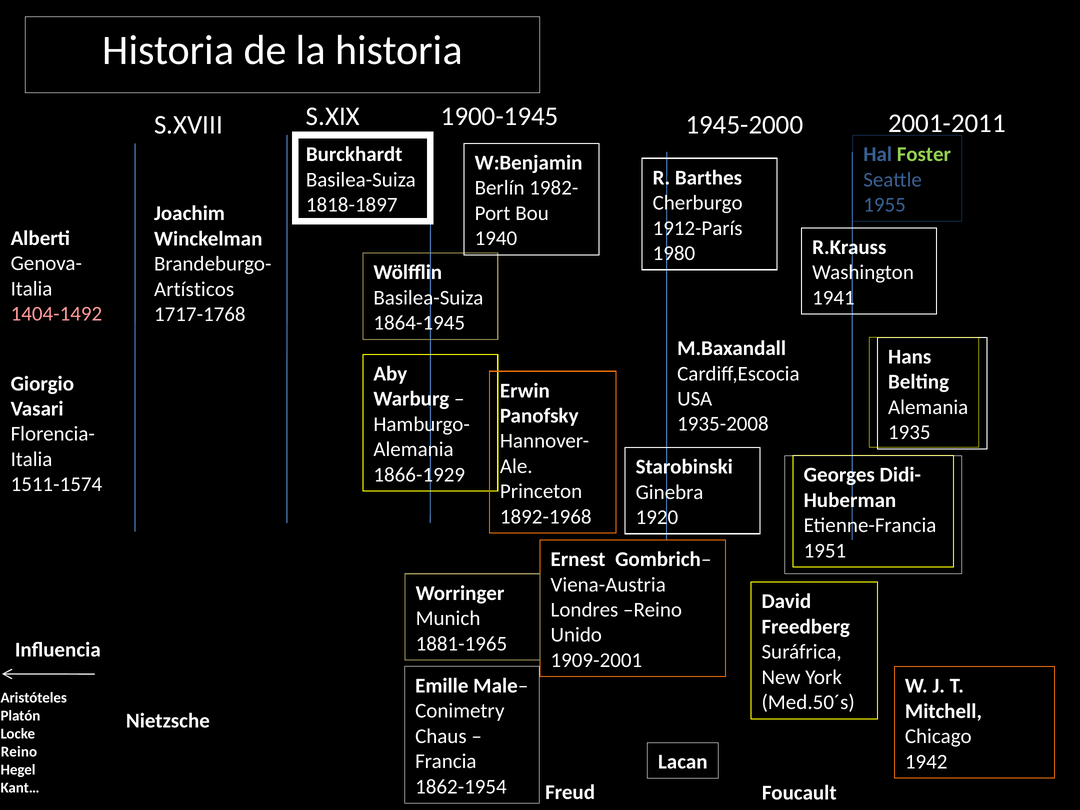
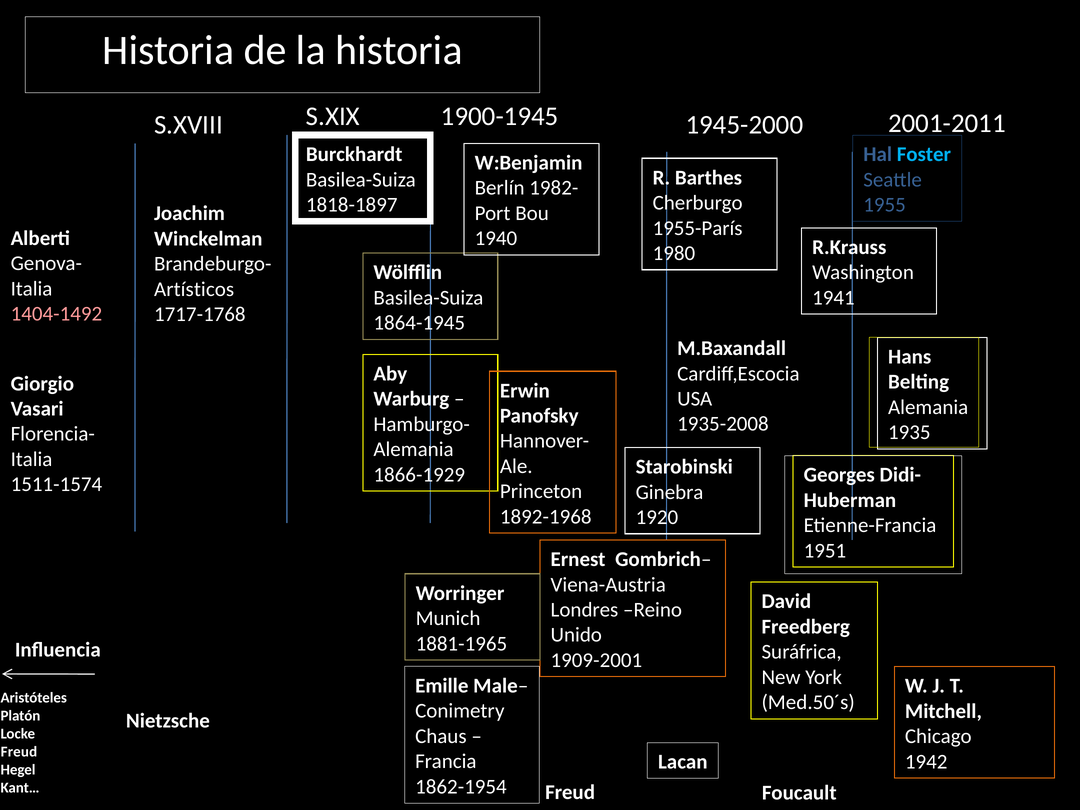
Foster colour: light green -> light blue (924, 154)
1912-París: 1912-París -> 1955-París (698, 228)
Reino: Reino -> Freud (19, 752)
